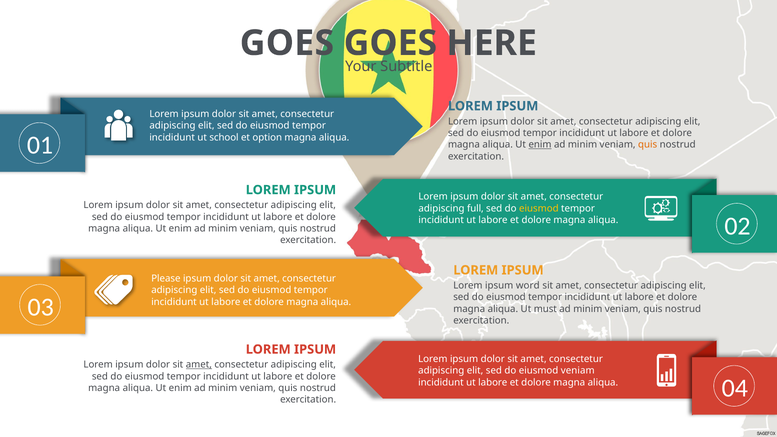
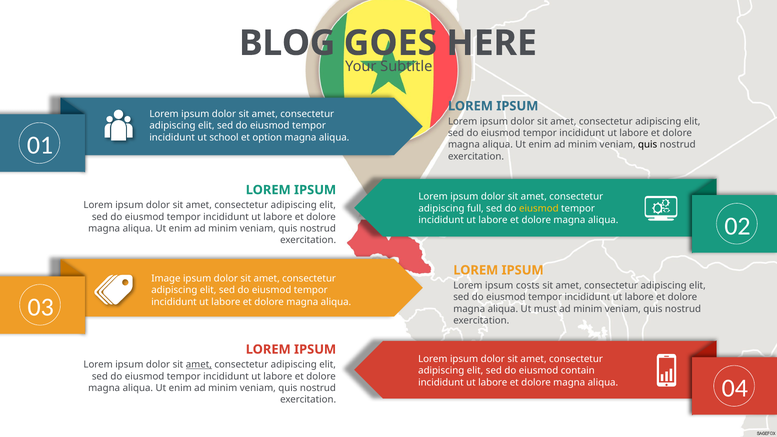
GOES: GOES -> BLOG (287, 43)
enim underline: present -> none (540, 145)
quis colour: orange -> black (648, 145)
Please: Please -> Image (166, 279)
word: word -> costs (528, 286)
eiusmod veniam: veniam -> contain (578, 371)
